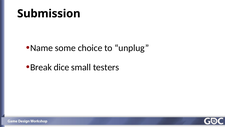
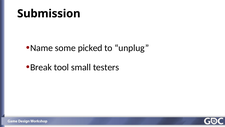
choice: choice -> picked (90, 48)
dice: dice -> tool (61, 67)
